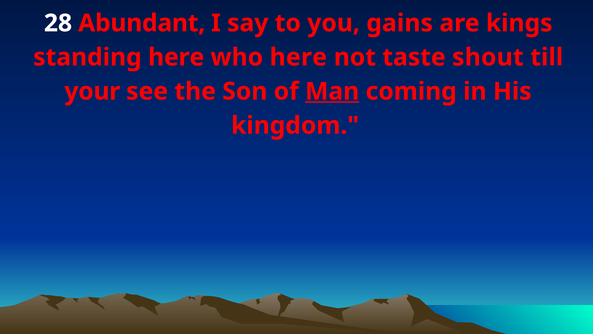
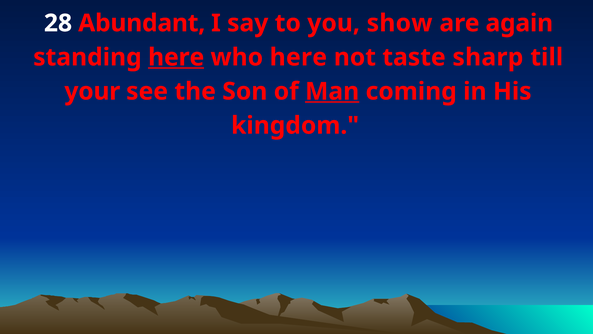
gains: gains -> show (400, 23)
kings: kings -> again (519, 23)
here underline: none -> present (176, 57)
shout: shout -> sharp (488, 57)
